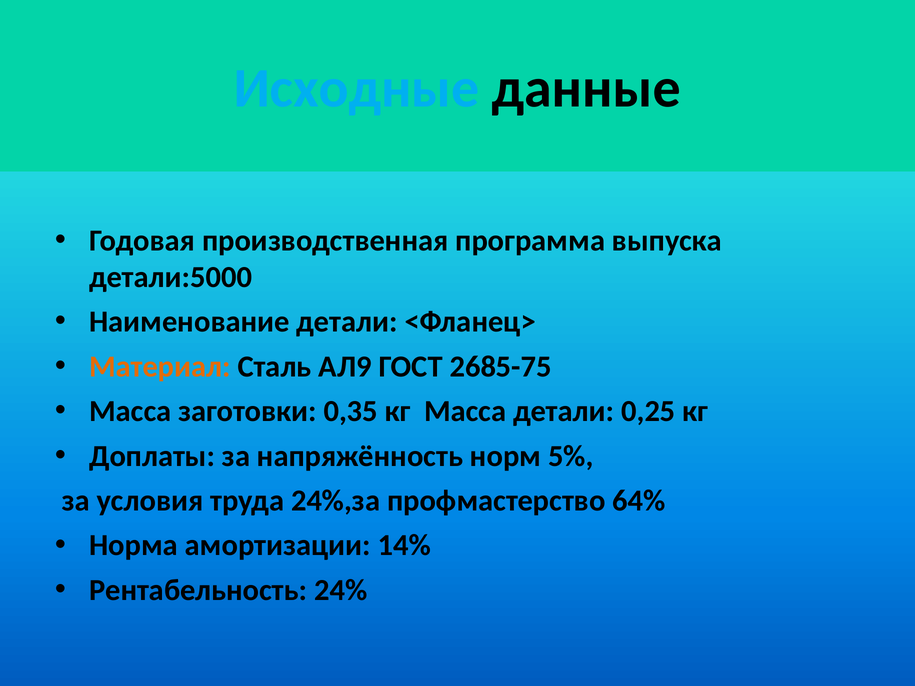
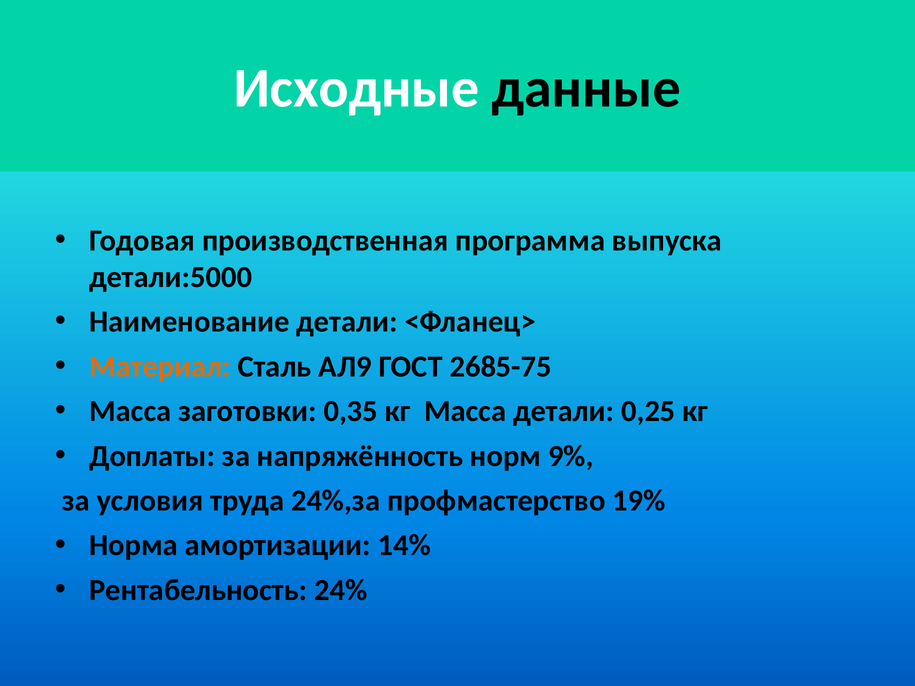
Исходные colour: light blue -> white (356, 89)
5%: 5% -> 9% (571, 456)
64%: 64% -> 19% (639, 501)
